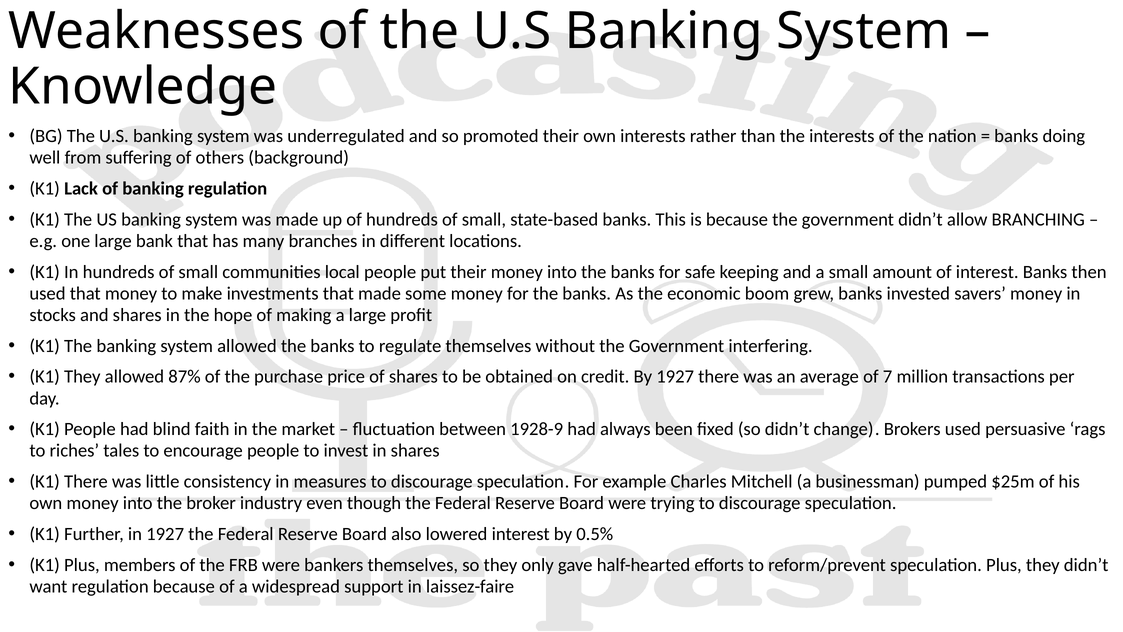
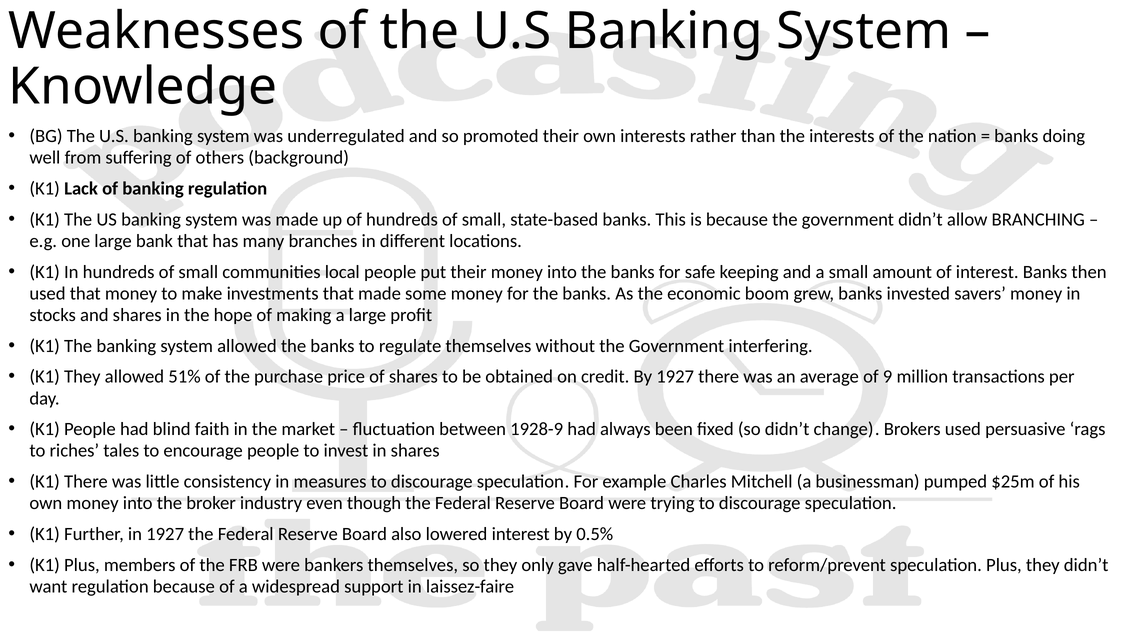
87%: 87% -> 51% (184, 377)
7: 7 -> 9 (888, 377)
